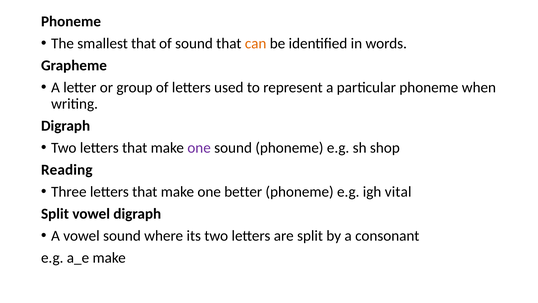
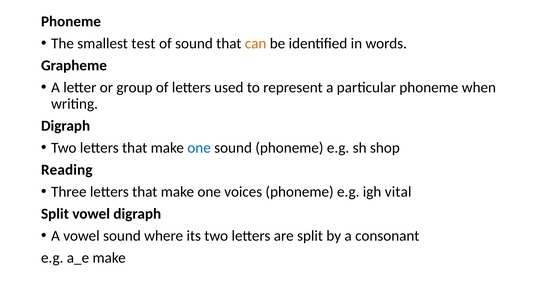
smallest that: that -> test (143, 43)
one colour: purple -> blue (199, 148)
better: better -> voices (243, 192)
